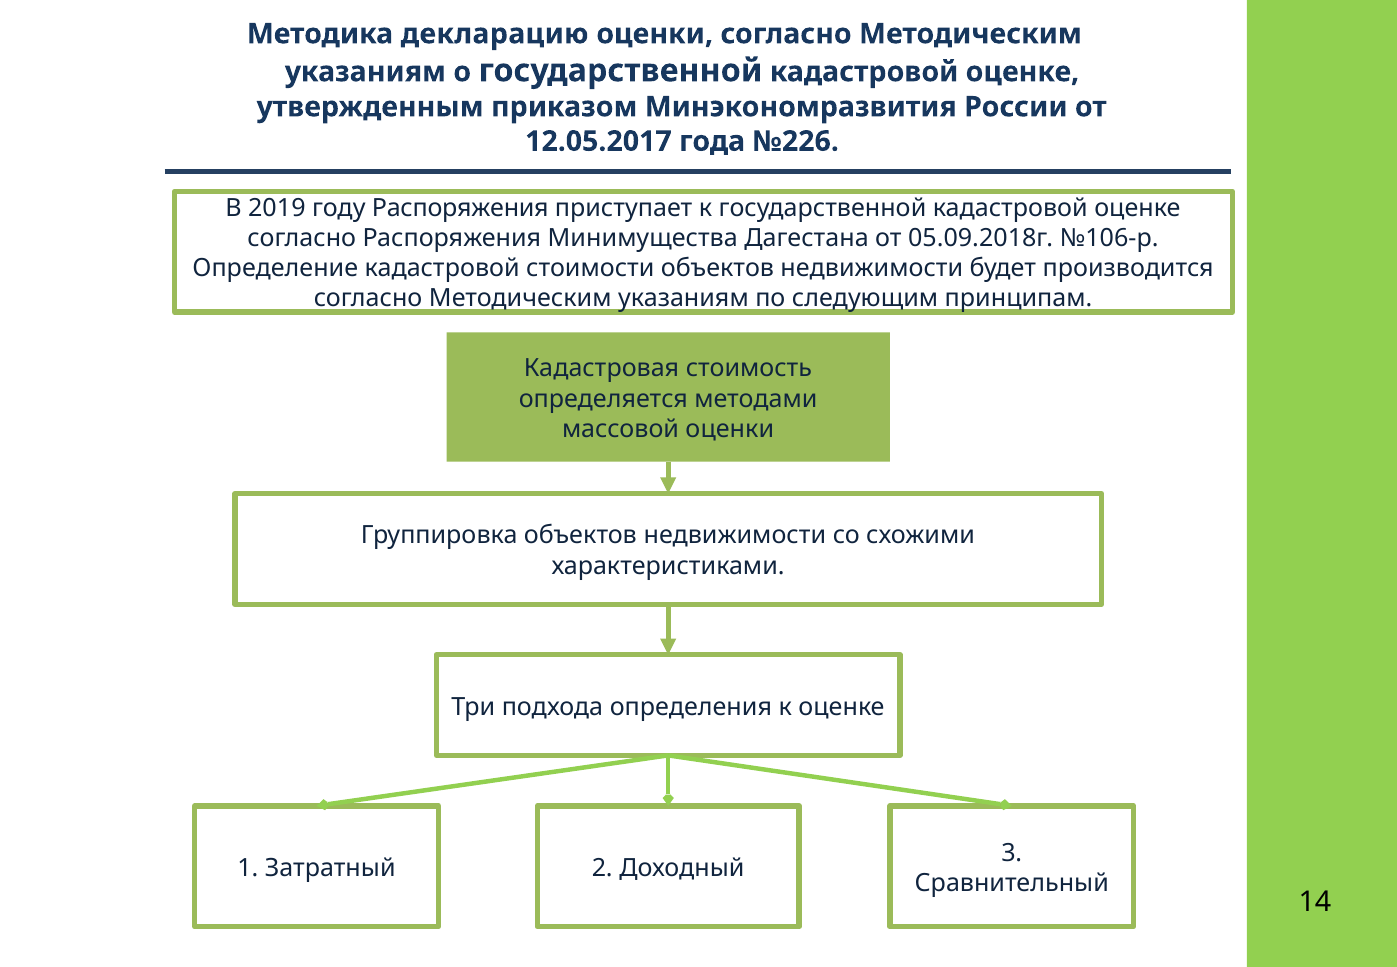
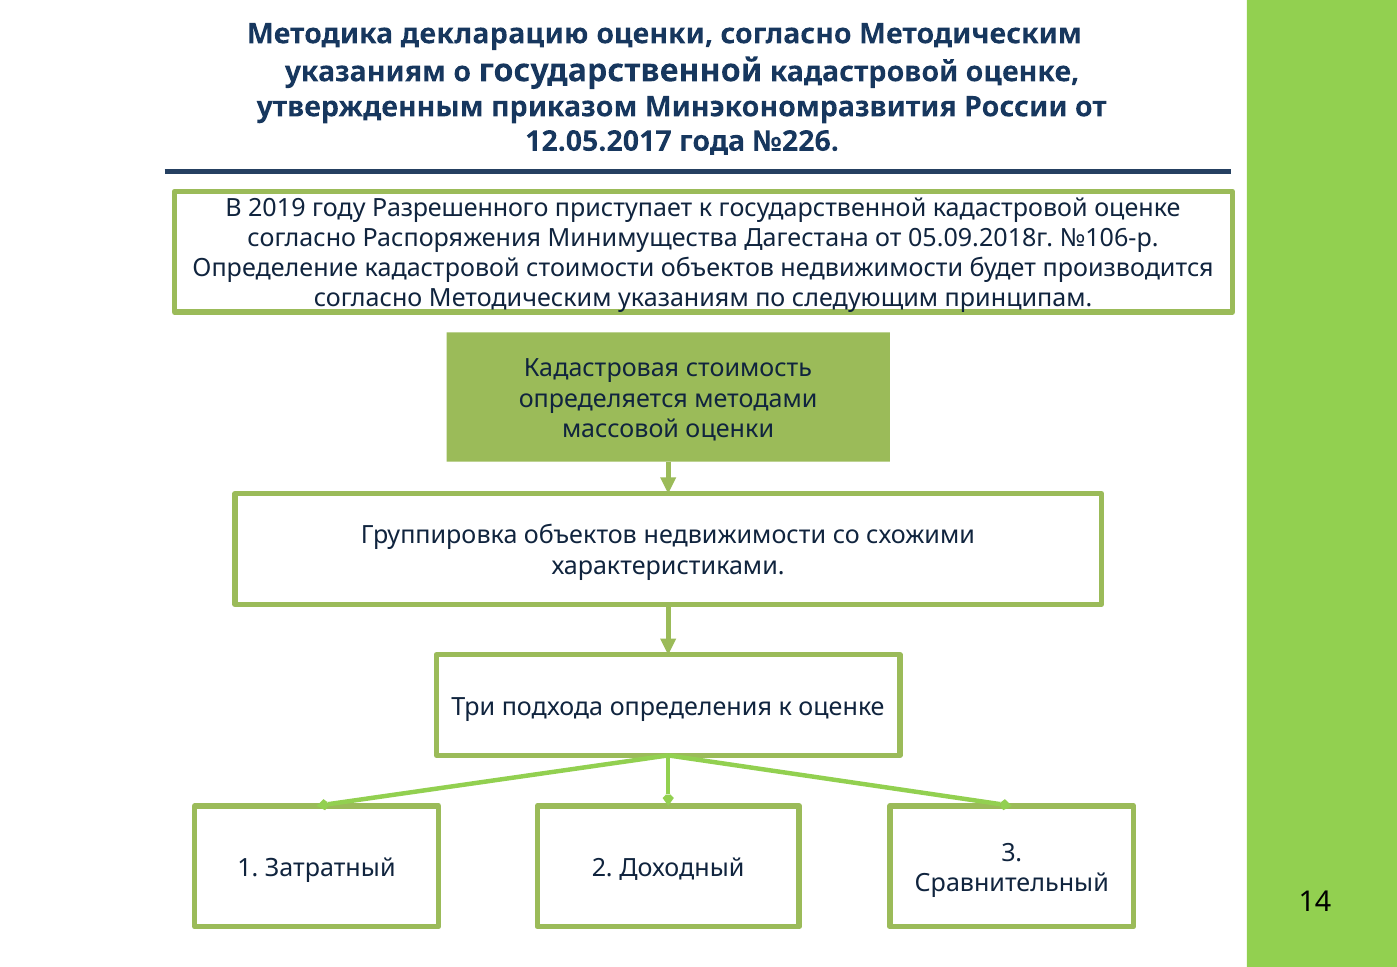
году Распоряжения: Распоряжения -> Разрешенного (460, 208)
